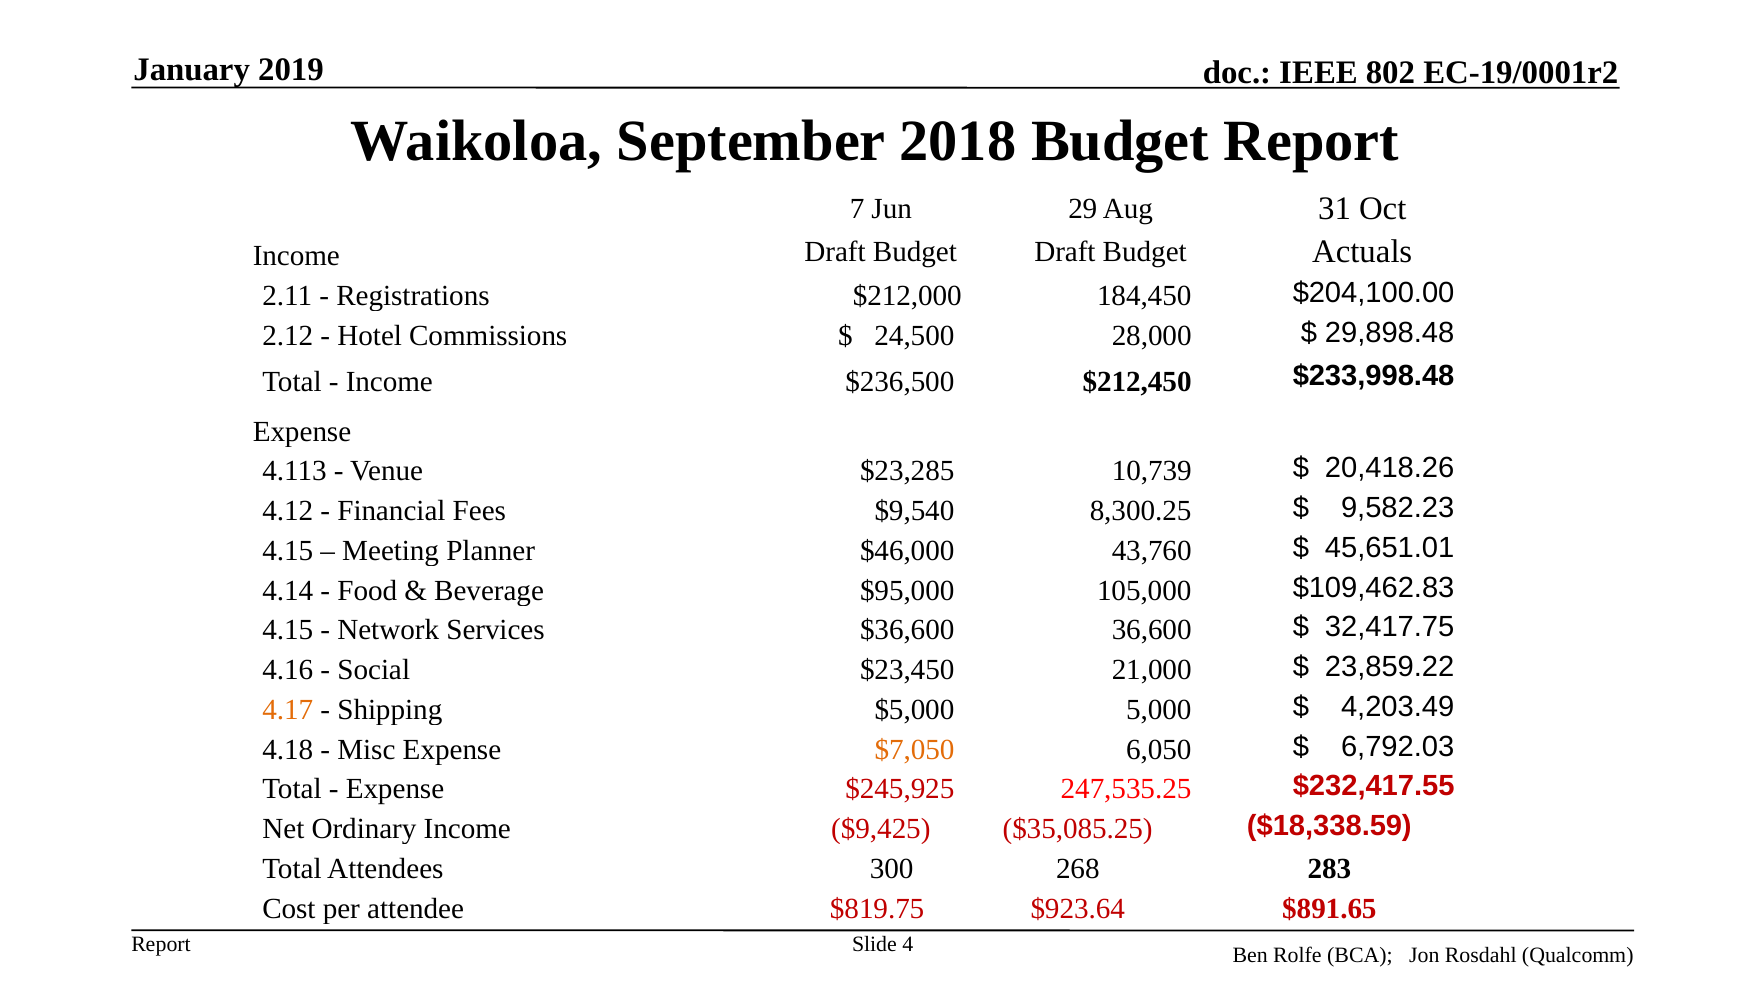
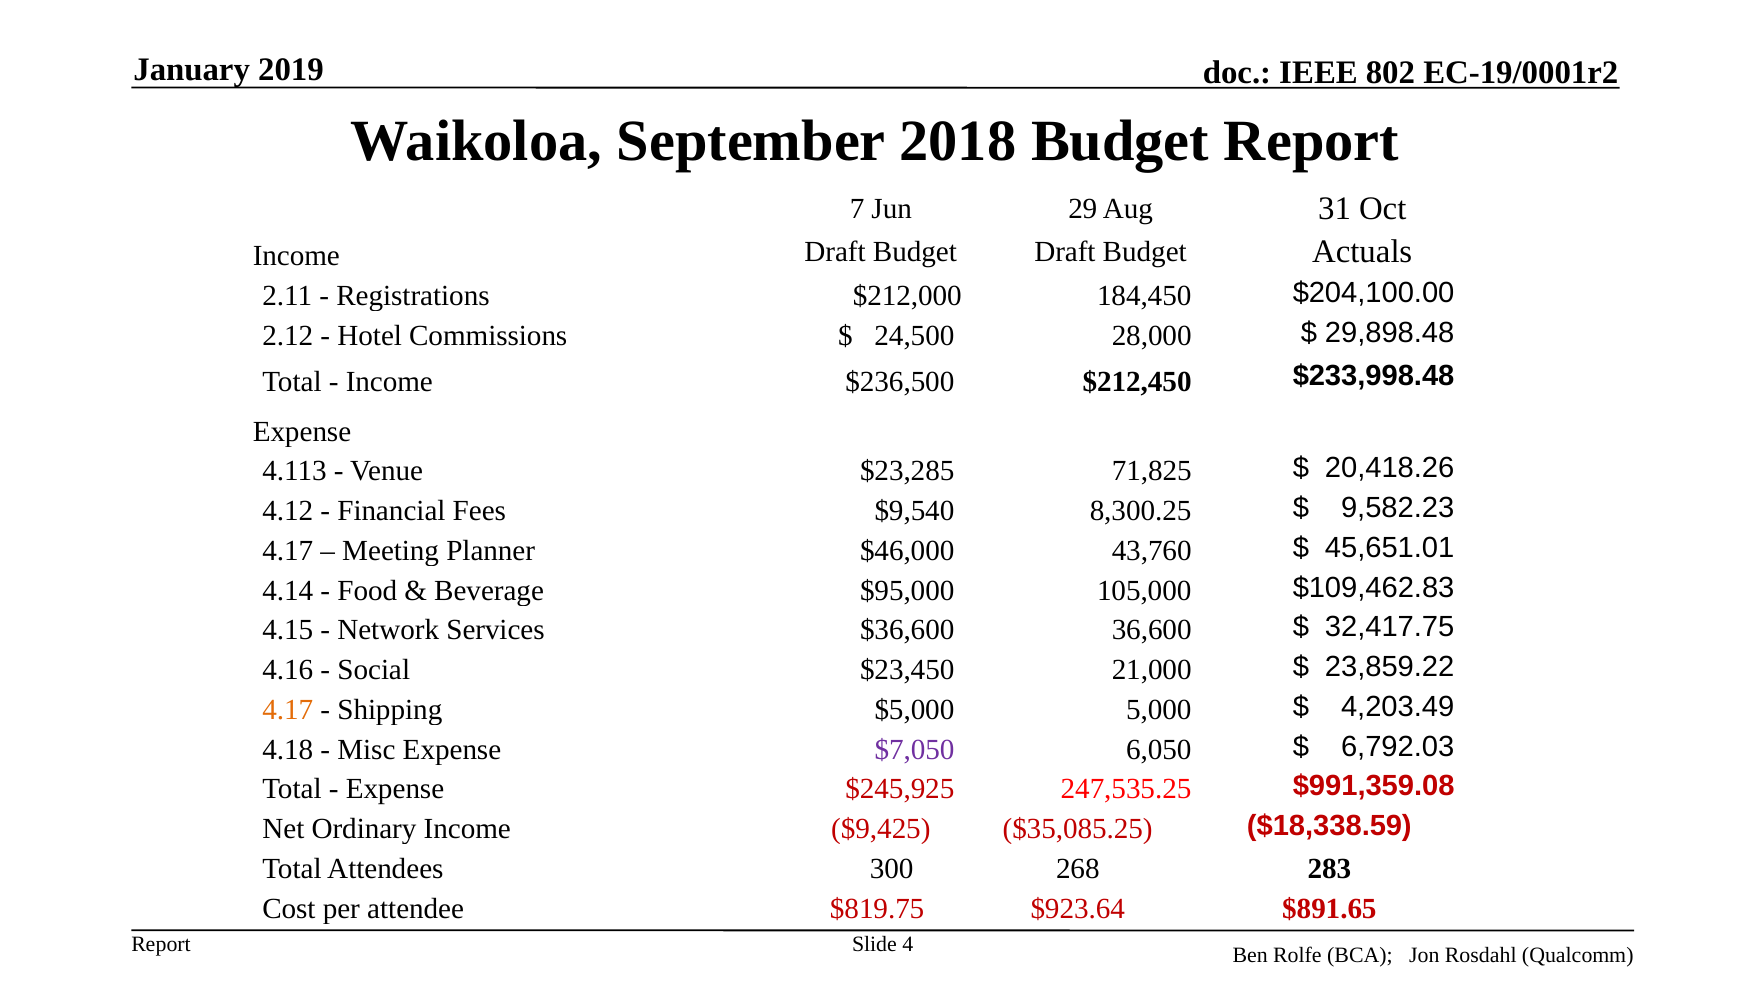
10,739: 10,739 -> 71,825 (1152, 471)
4.15: 4.15 -> 4.17 (288, 551)
$7,050 colour: orange -> purple (915, 750)
$232,417.55: $232,417.55 -> $991,359.08 (1374, 786)
